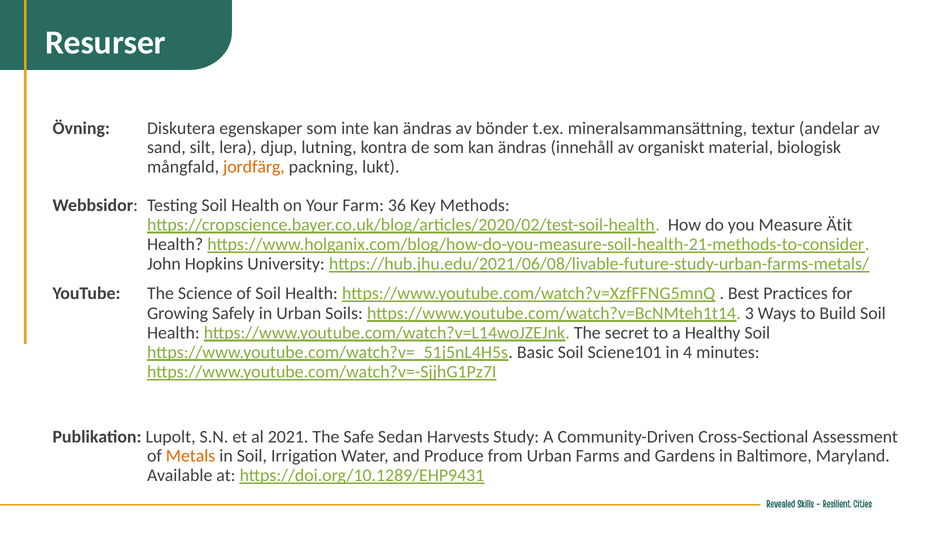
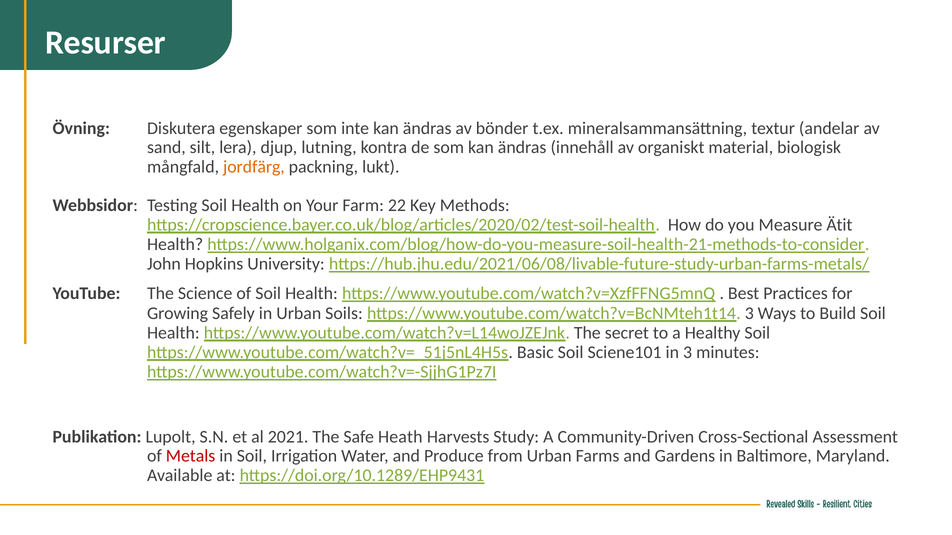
36: 36 -> 22 (397, 205)
in 4: 4 -> 3 (688, 353)
Sedan: Sedan -> Heath (400, 437)
Metals colour: orange -> red (191, 456)
